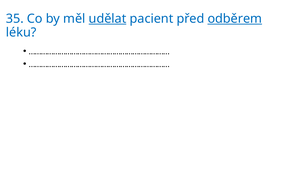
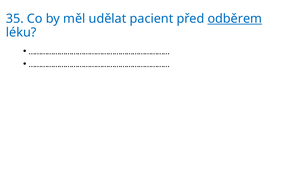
udělat underline: present -> none (108, 19)
